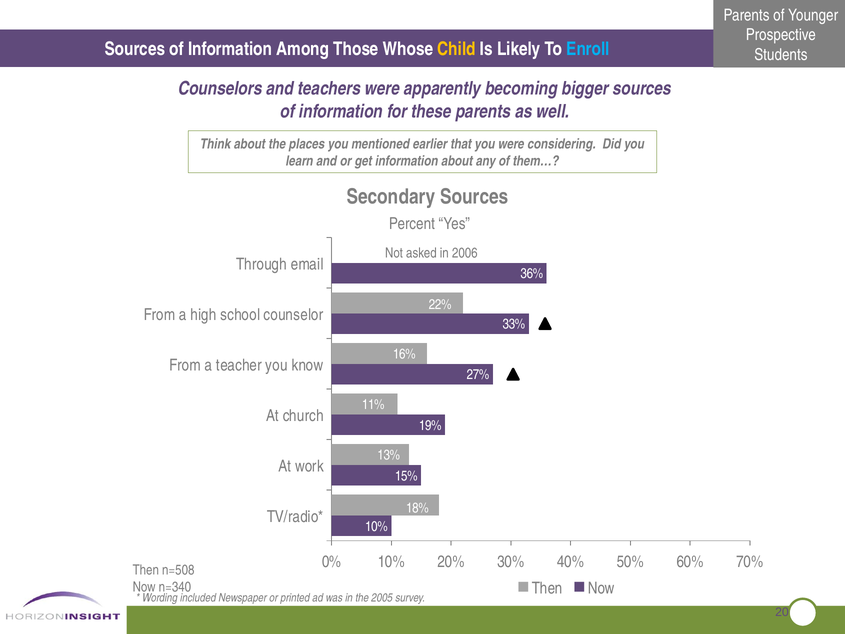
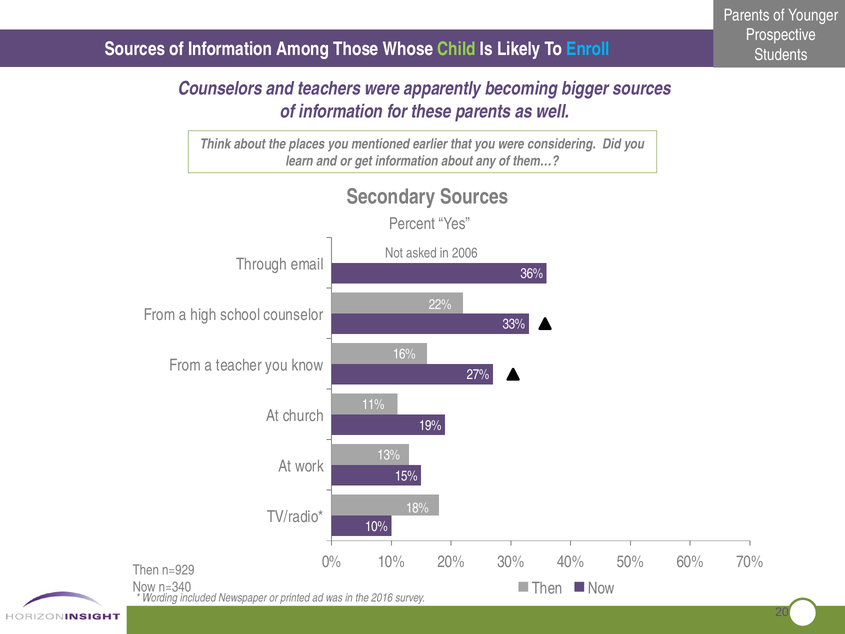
Child colour: yellow -> light green (457, 49)
n=508: n=508 -> n=929 (178, 570)
2005: 2005 -> 2016 (382, 598)
